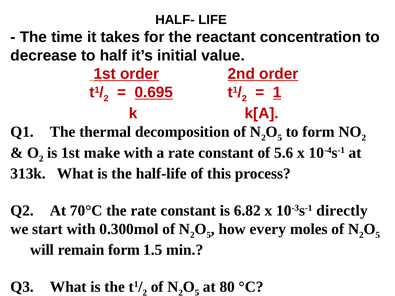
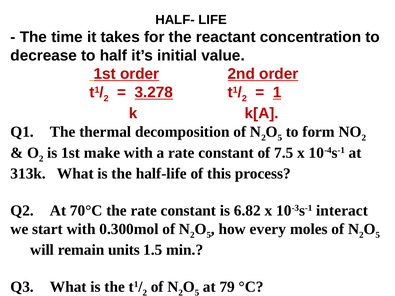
0.695: 0.695 -> 3.278 (154, 92)
5.6: 5.6 -> 7.5 (284, 153)
directly: directly -> interact (342, 211)
remain form: form -> units (124, 250)
80: 80 -> 79 (227, 287)
